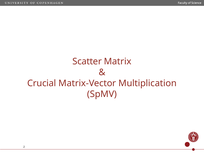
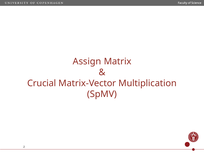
Scatter: Scatter -> Assign (87, 61)
